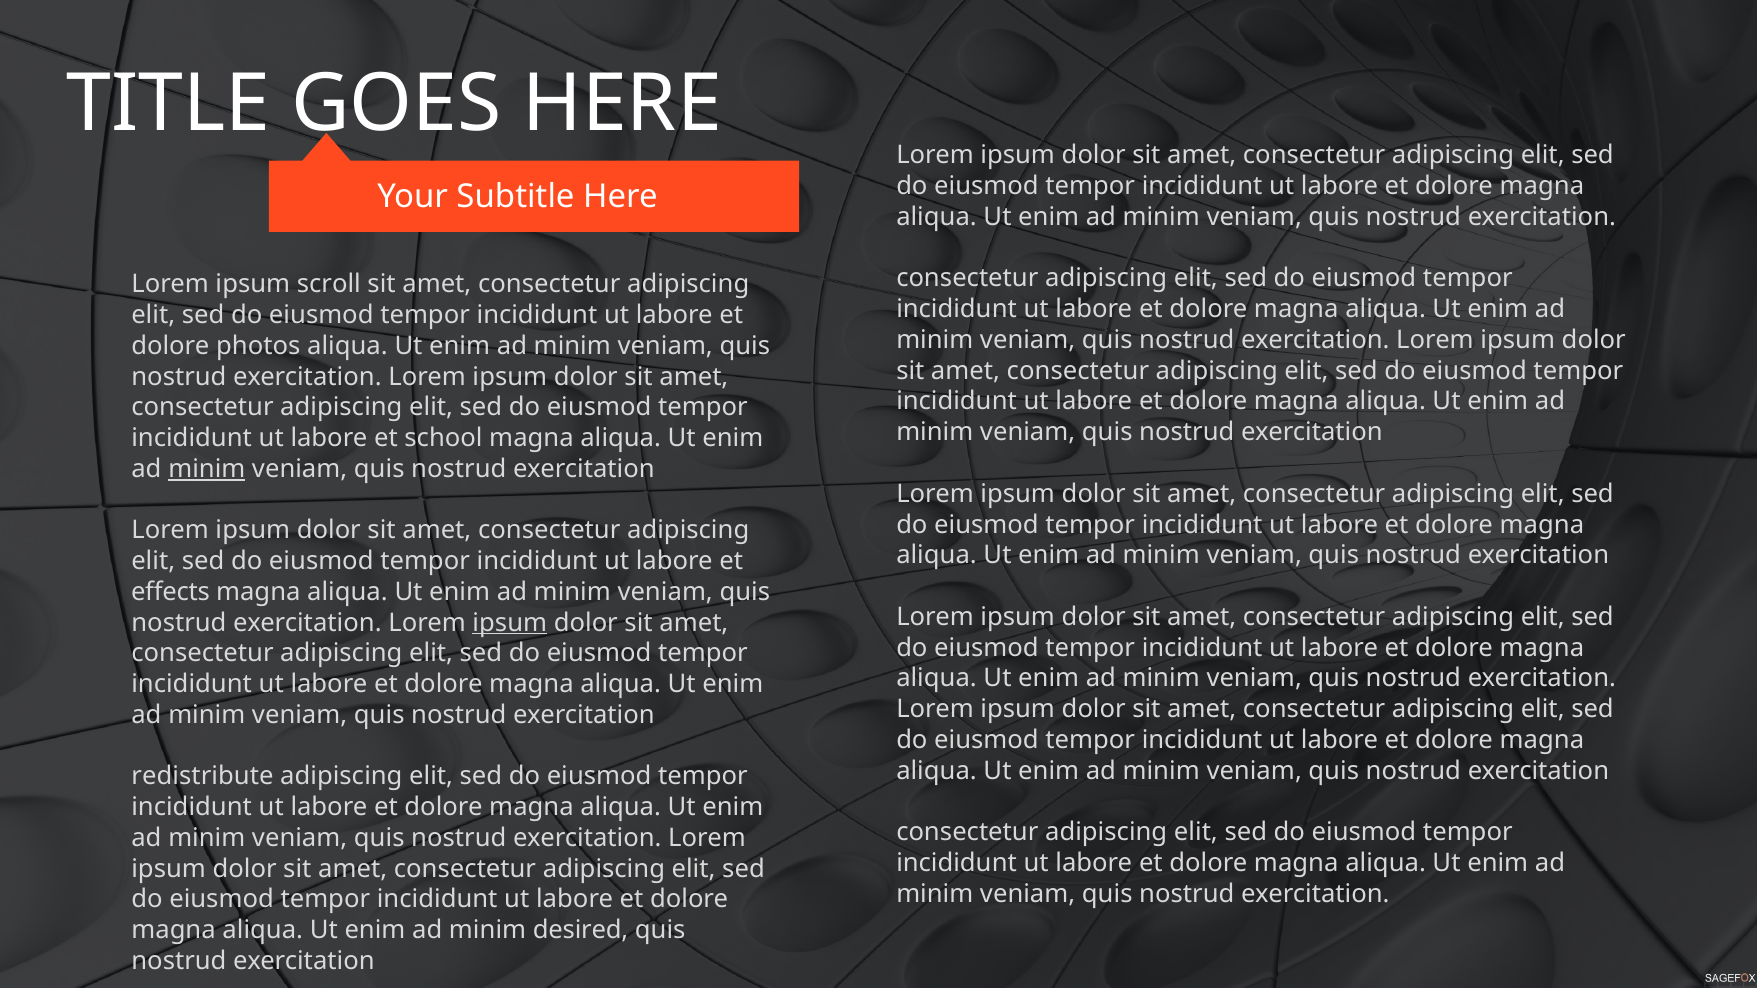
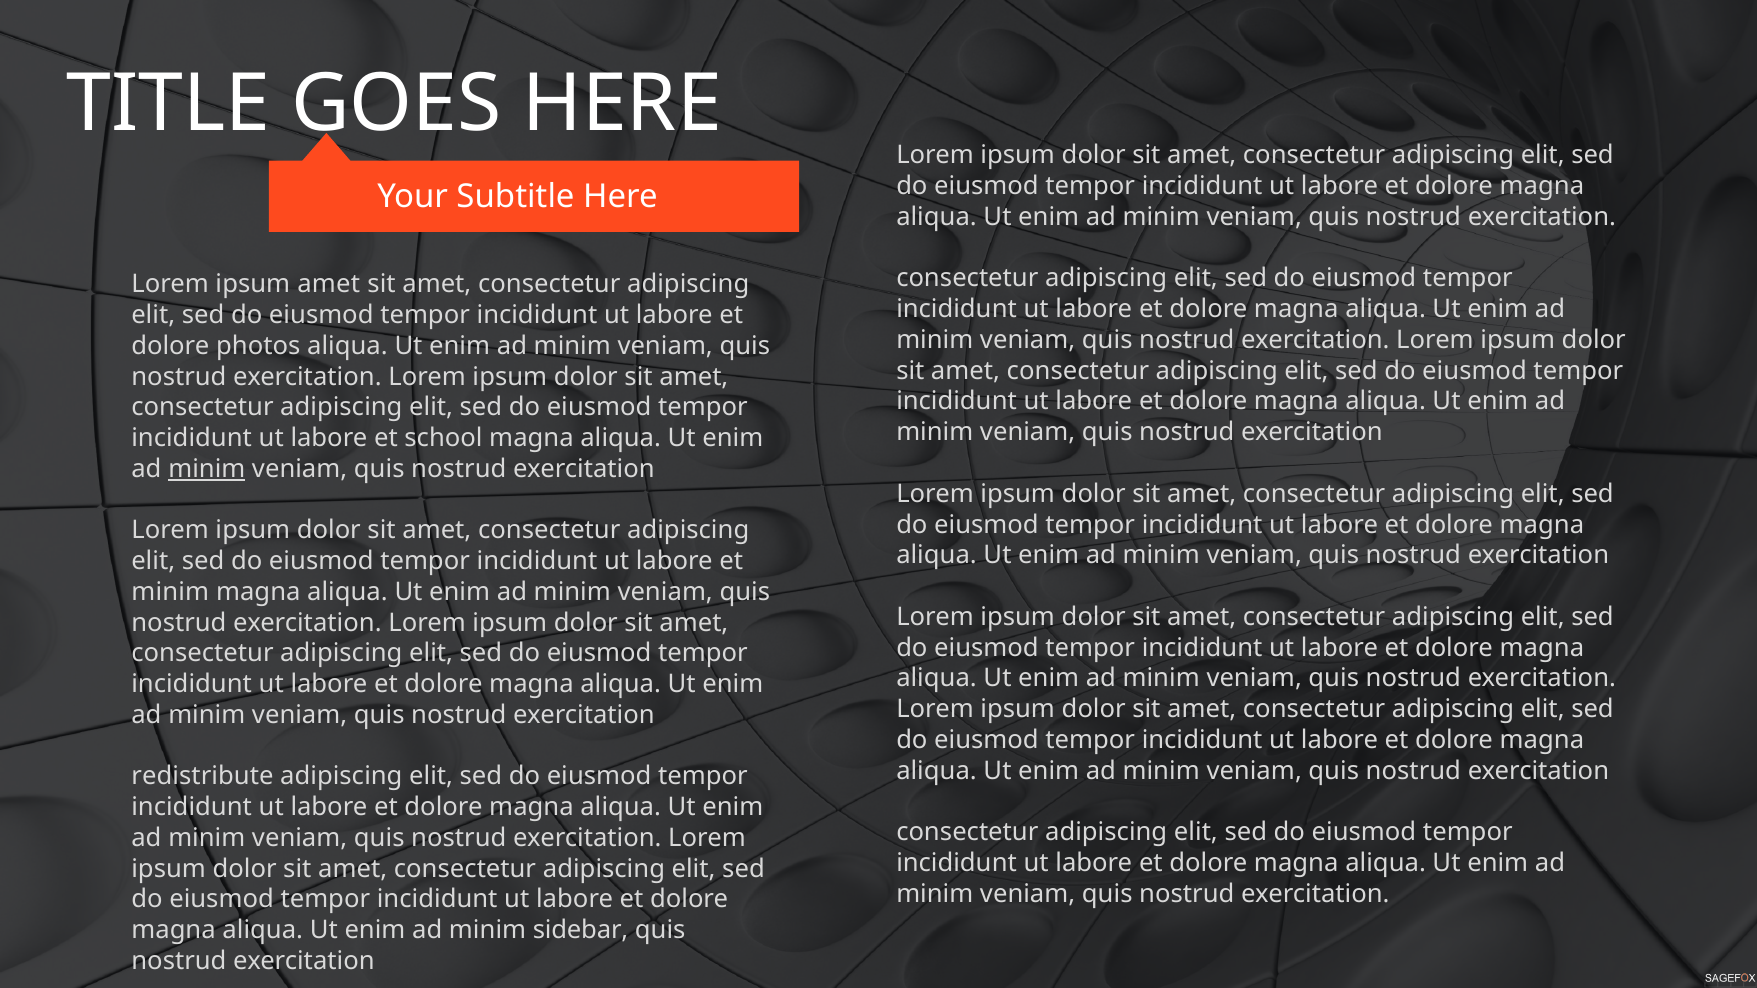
ipsum scroll: scroll -> amet (329, 284)
effects: effects -> minim (170, 592)
ipsum underline: present -> none (510, 623)
desired: desired -> sidebar (581, 931)
